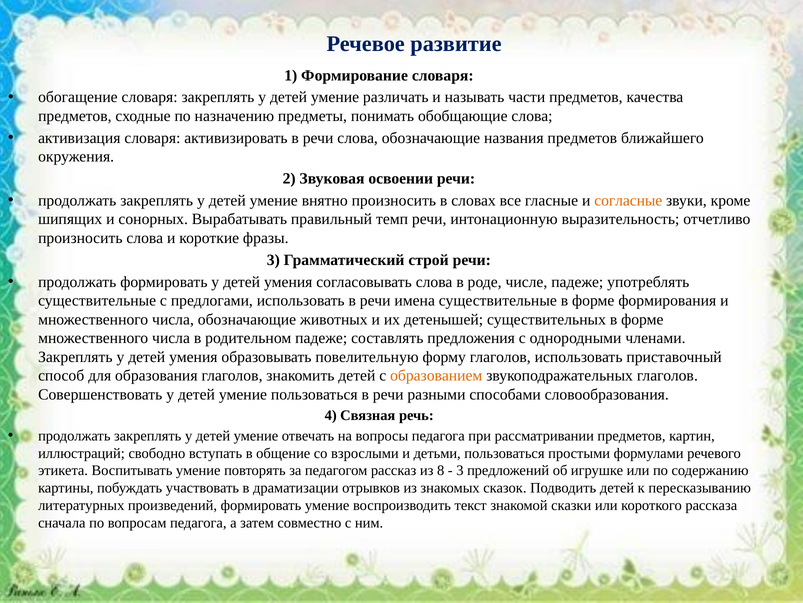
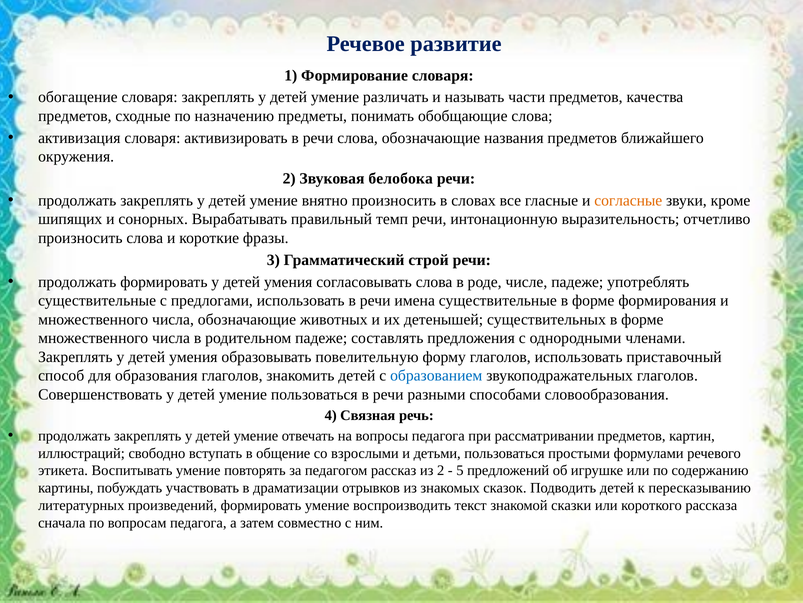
освоении: освоении -> белобока (401, 178)
образованием colour: orange -> blue (436, 375)
из 8: 8 -> 2 (441, 470)
3: 3 -> 5 (460, 470)
